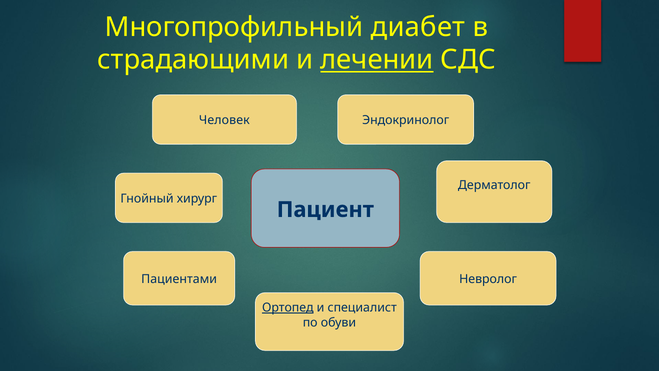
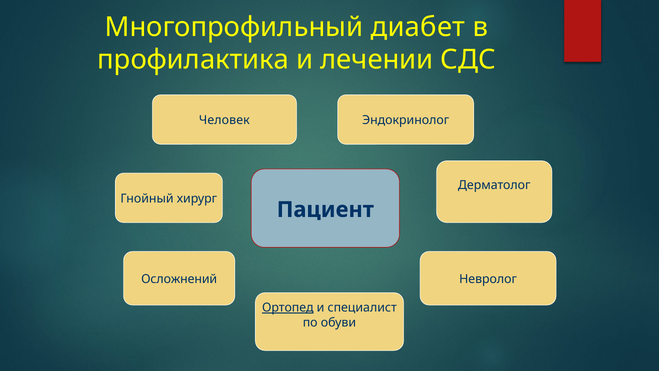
страдающими: страдающими -> профилактика (193, 60)
лечении underline: present -> none (377, 60)
Пациентами: Пациентами -> Осложнений (179, 279)
